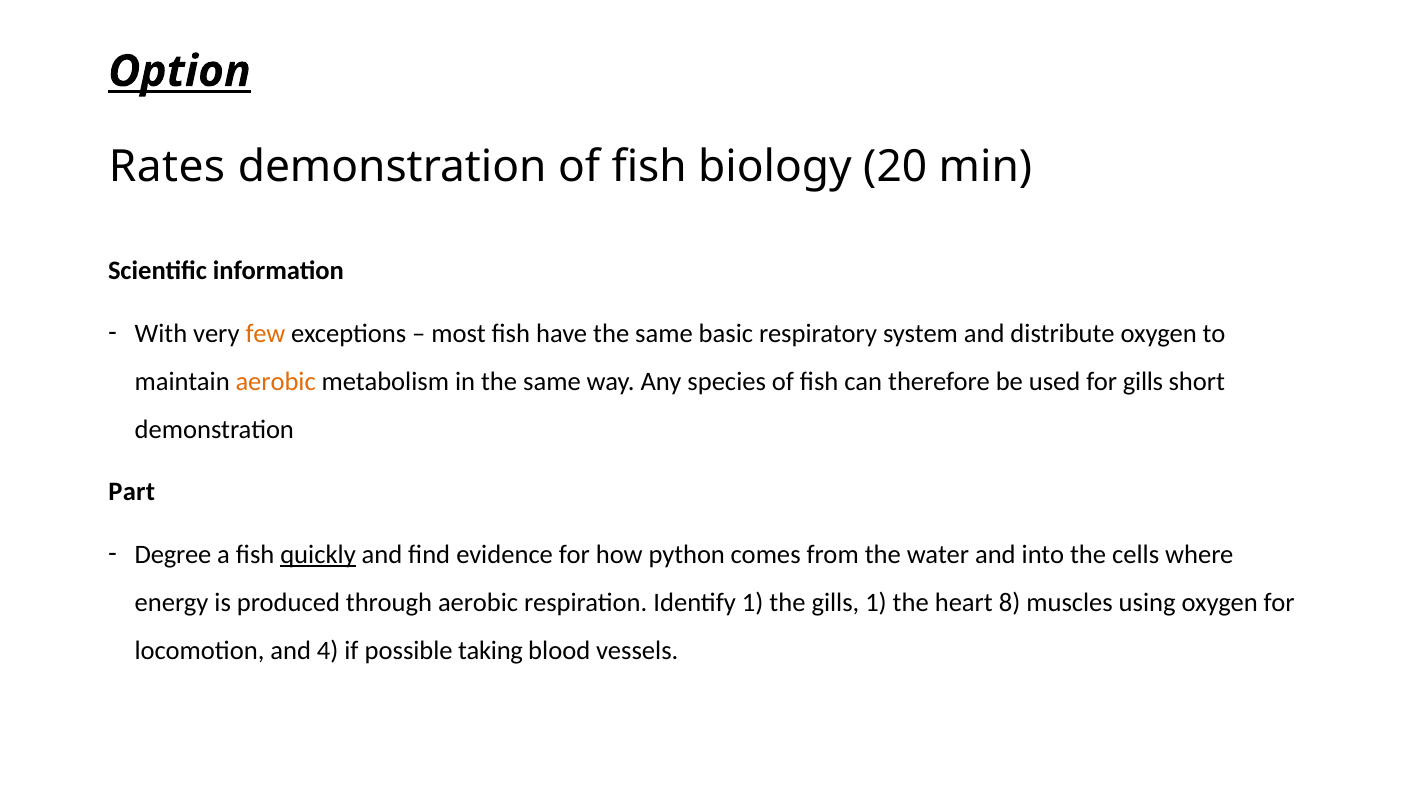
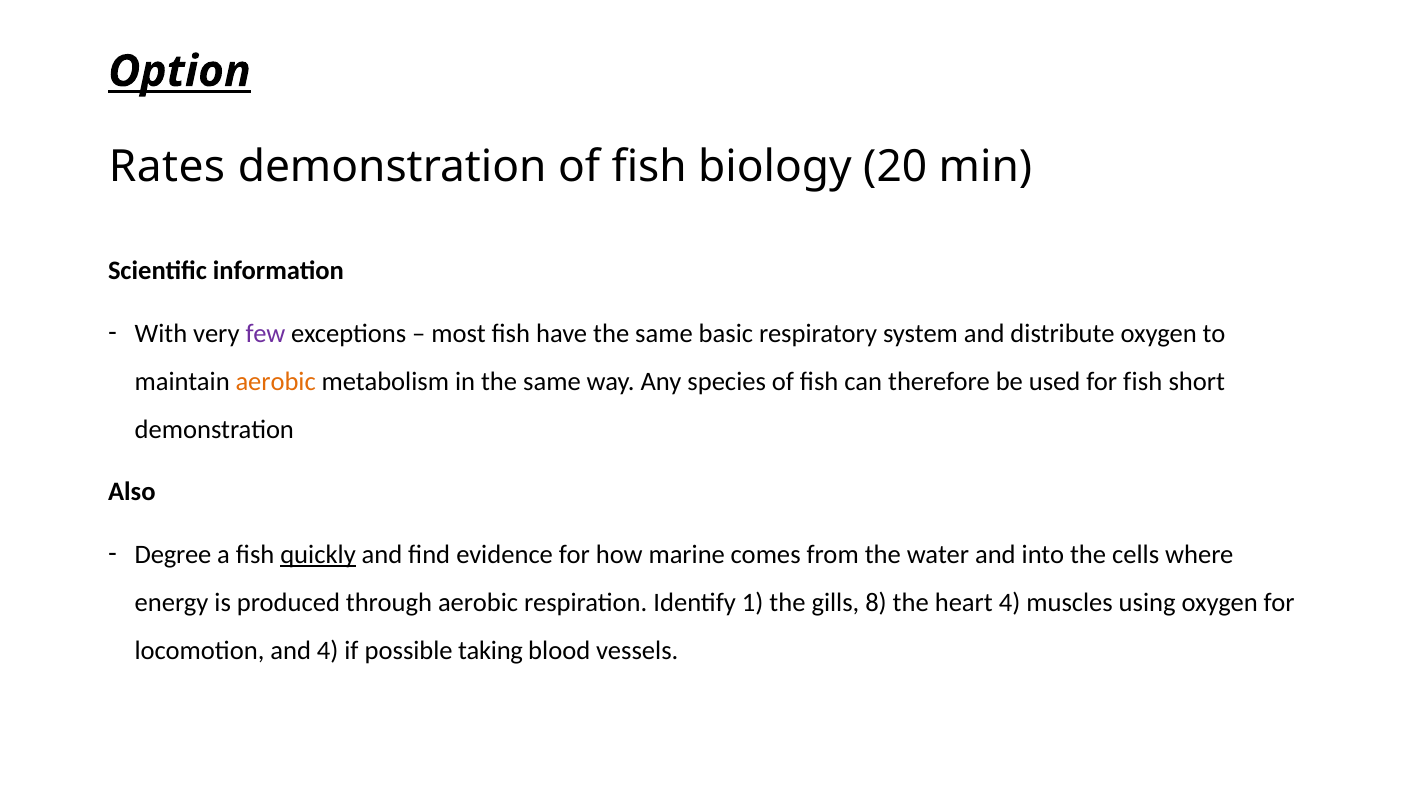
few colour: orange -> purple (265, 333)
for gills: gills -> fish (1143, 381)
Part: Part -> Also (132, 492)
python: python -> marine (687, 554)
gills 1: 1 -> 8 (876, 602)
heart 8: 8 -> 4 (1010, 602)
